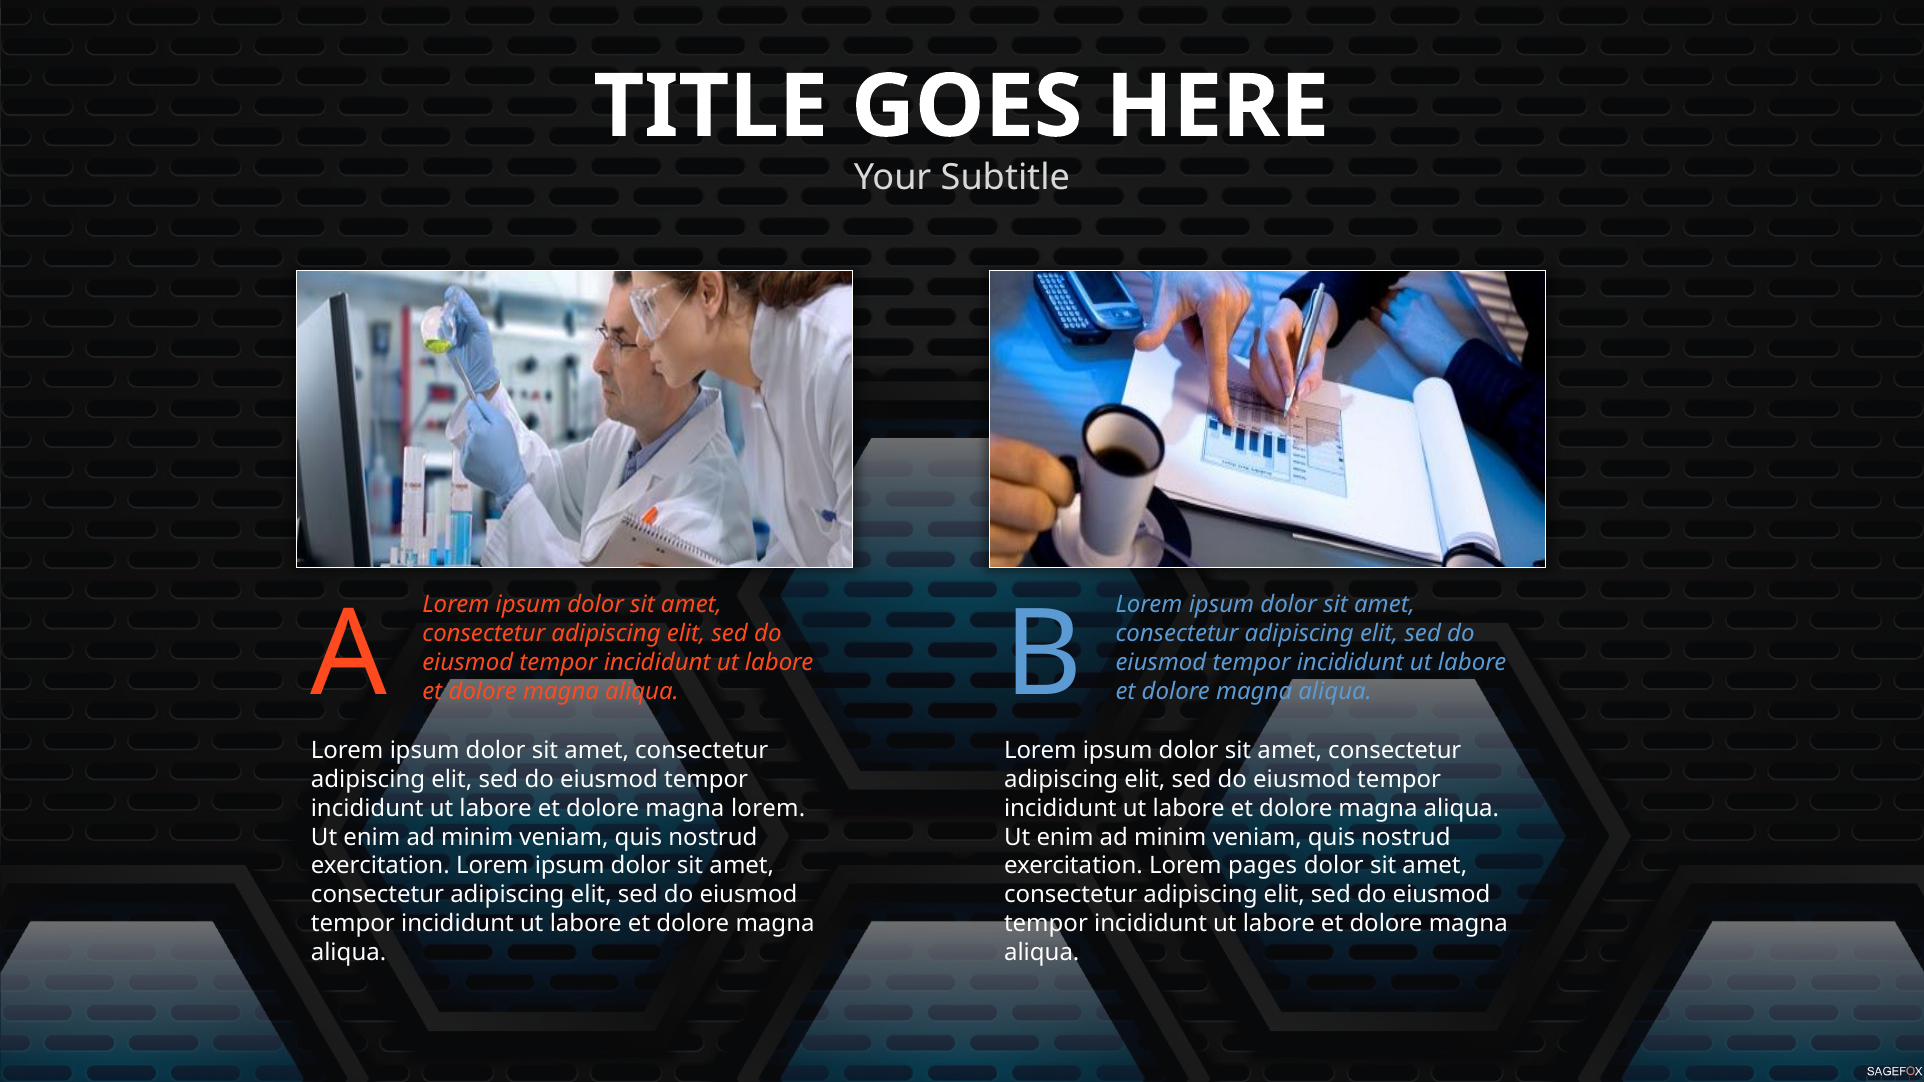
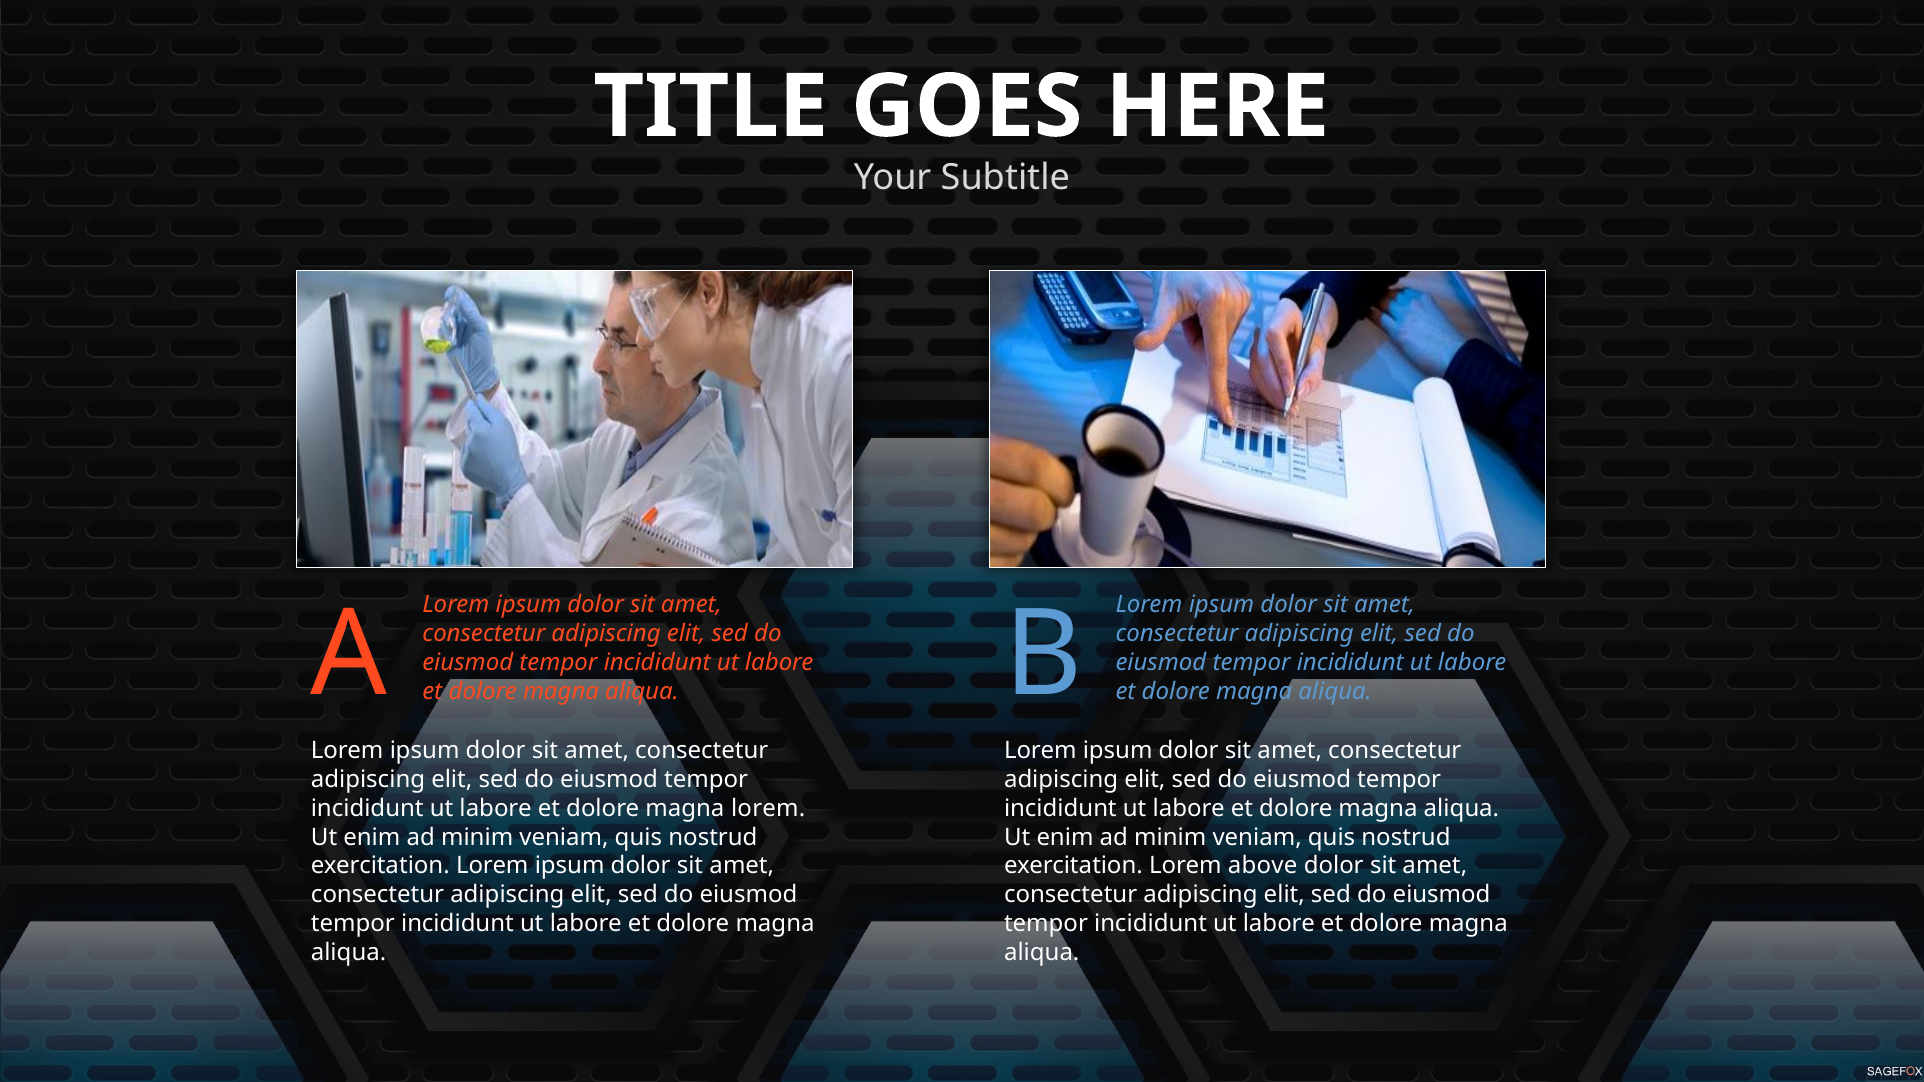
pages: pages -> above (1263, 866)
